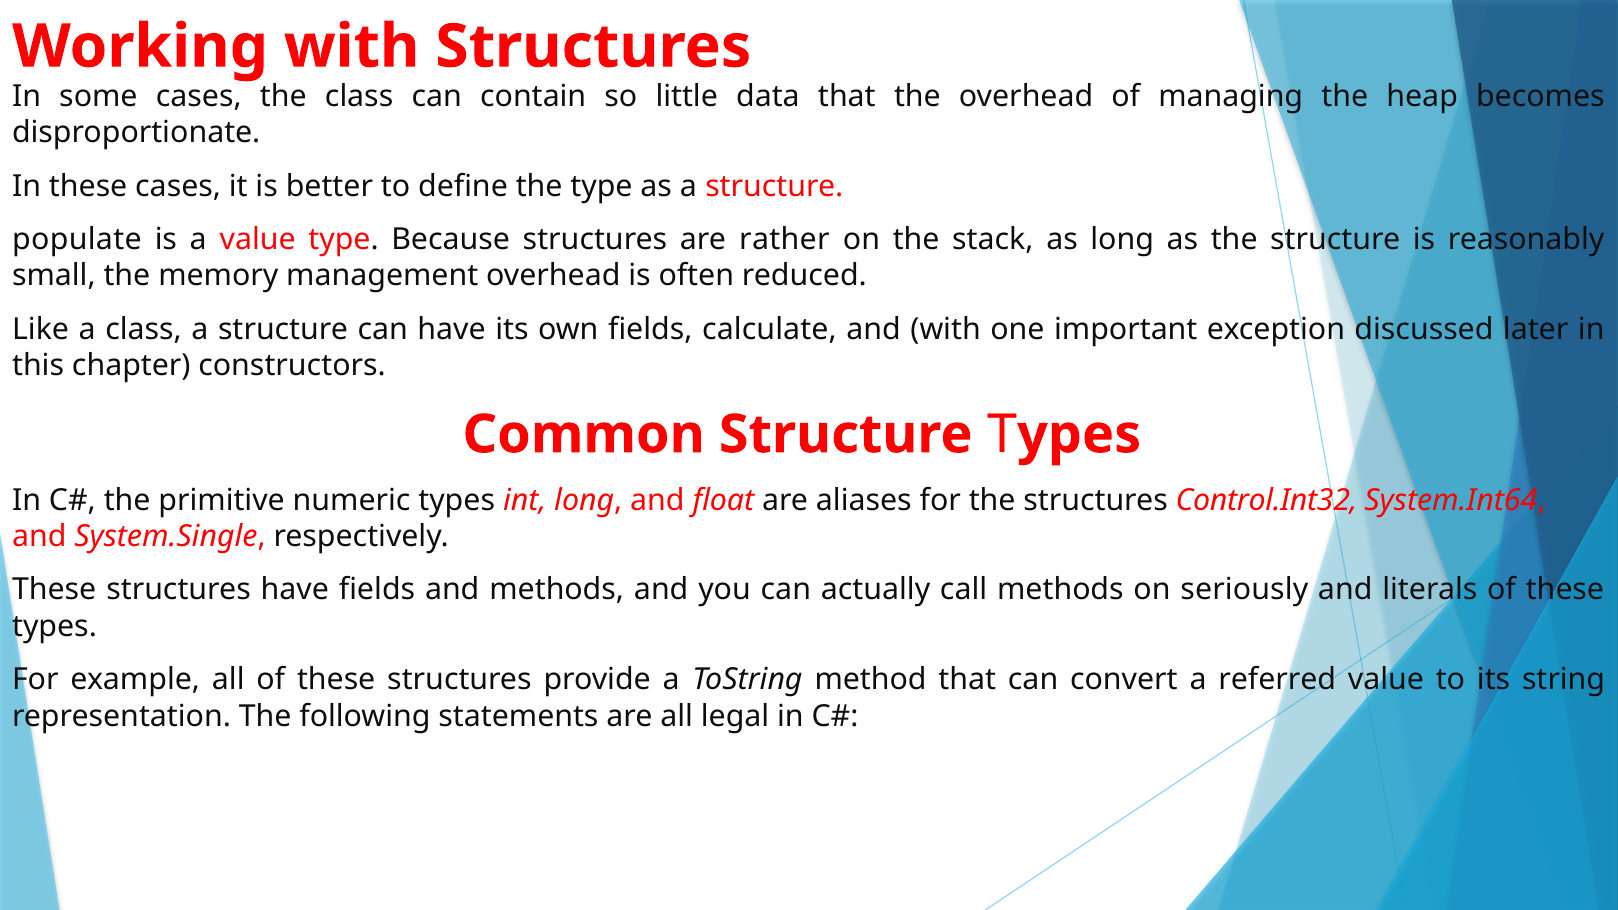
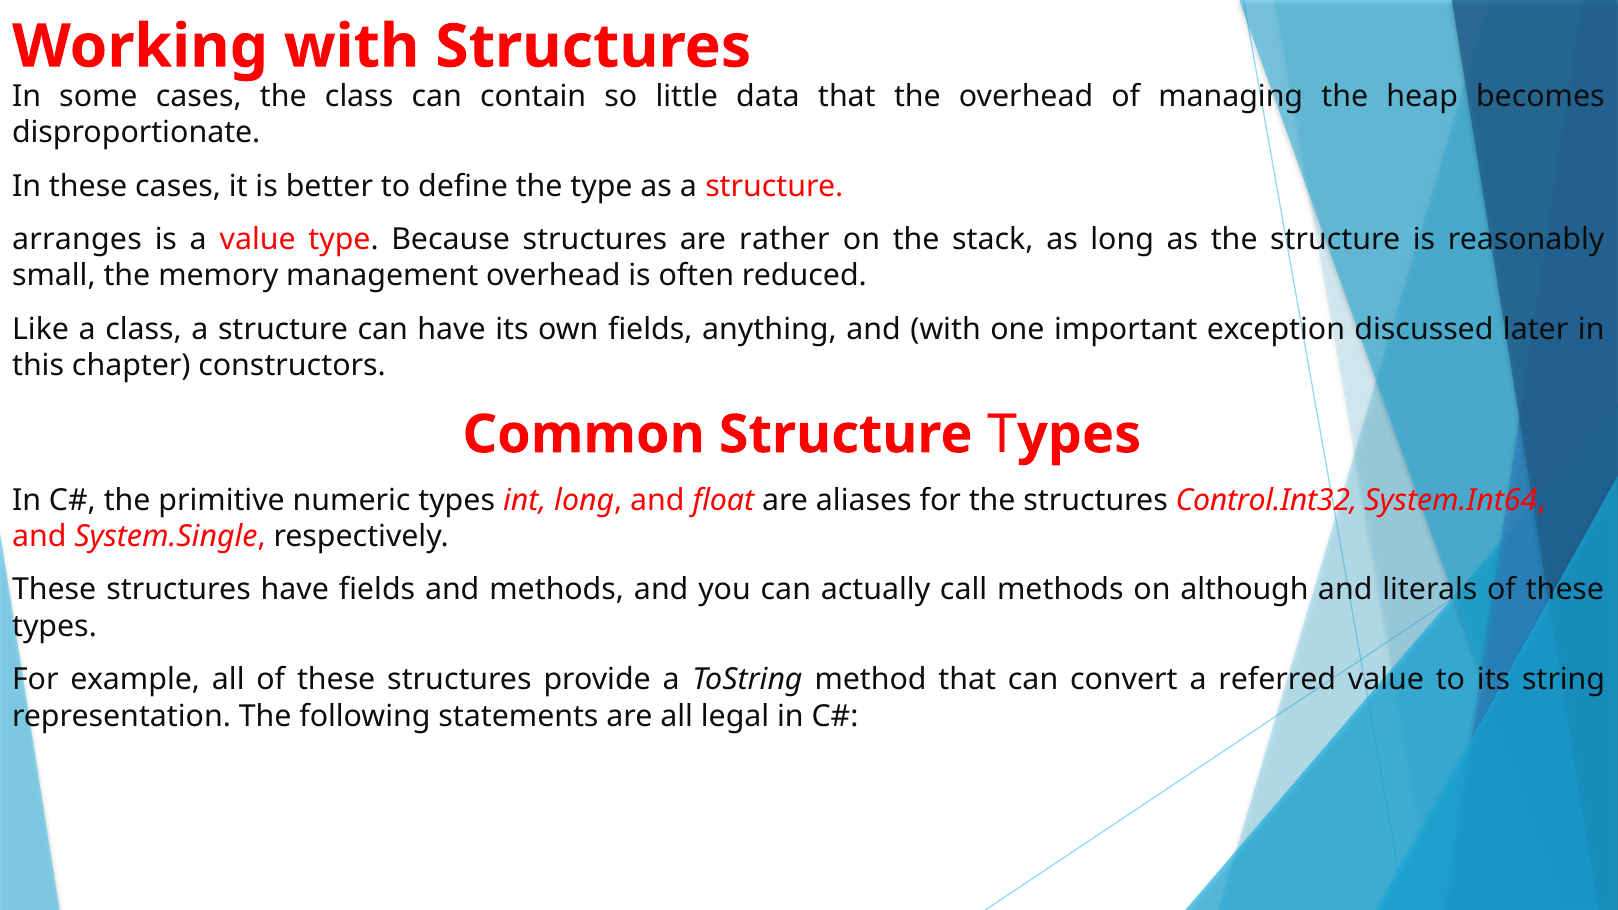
populate: populate -> arranges (77, 239)
calculate: calculate -> anything (769, 329)
seriously: seriously -> although (1244, 590)
